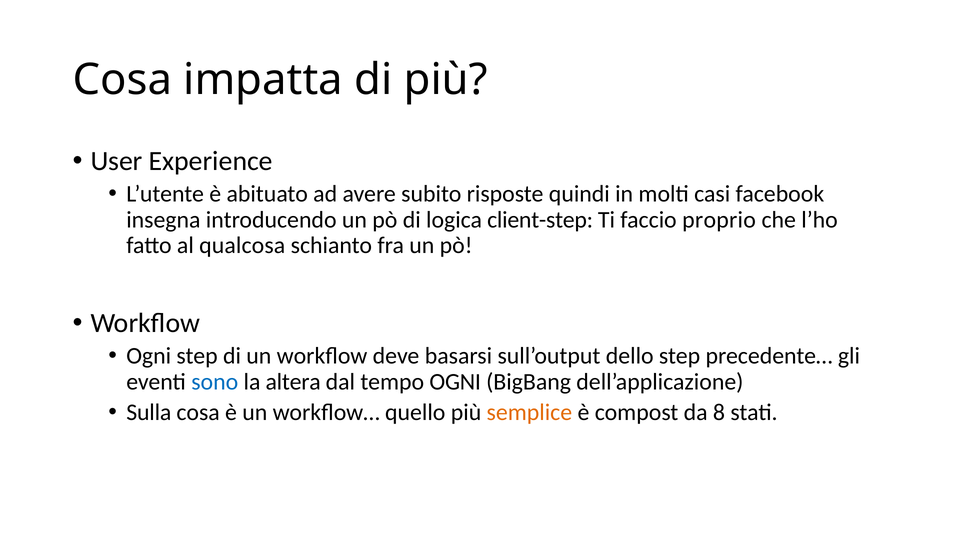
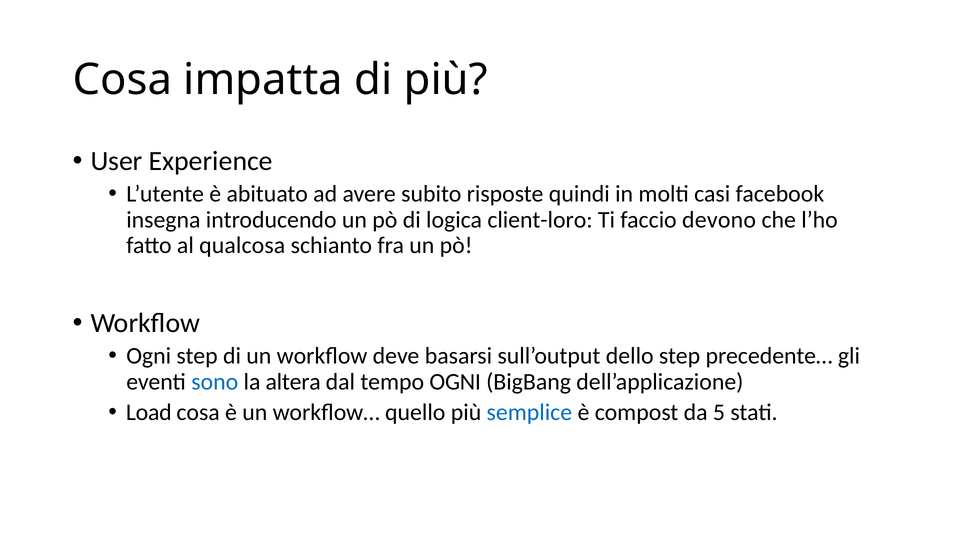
client-step: client-step -> client-loro (540, 220)
proprio: proprio -> devono (719, 220)
Sulla: Sulla -> Load (149, 412)
semplice colour: orange -> blue (529, 412)
8: 8 -> 5 (719, 412)
